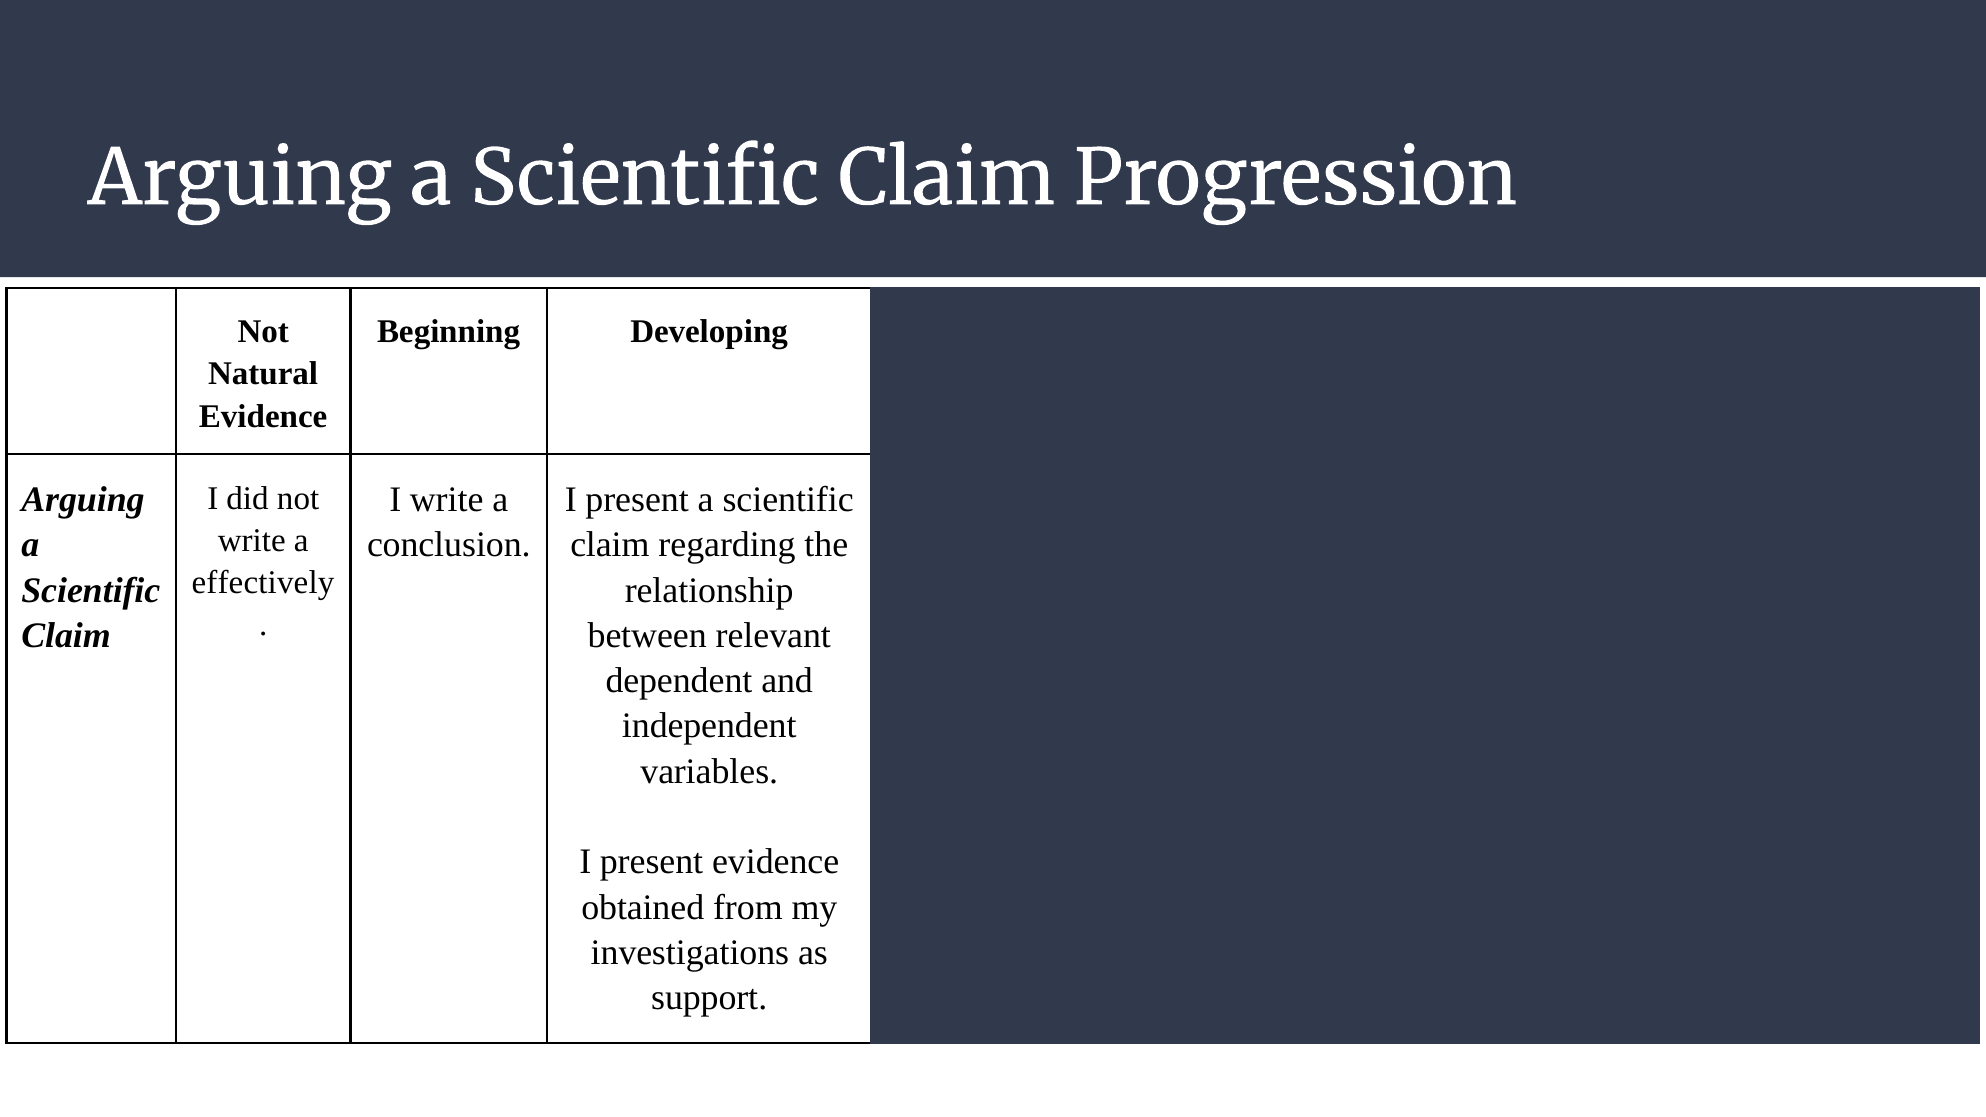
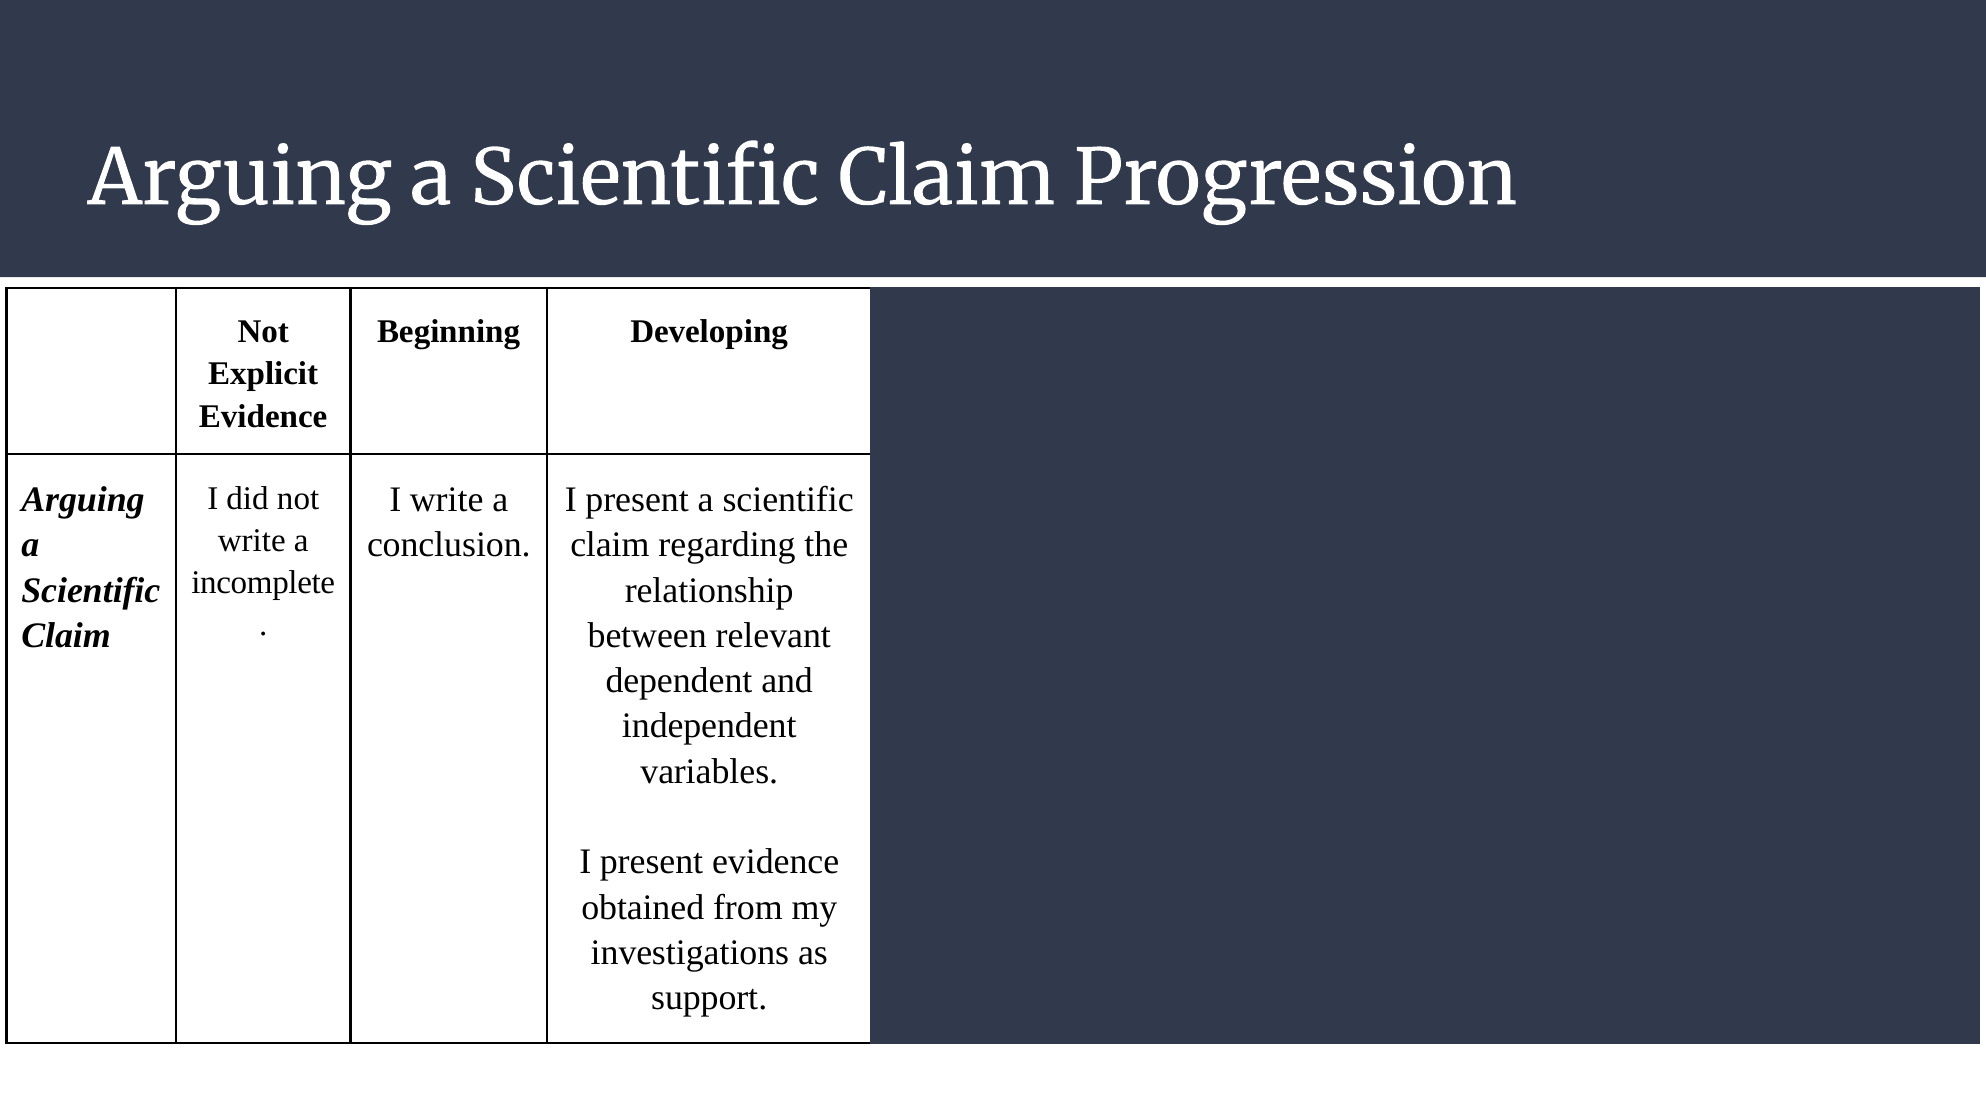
Natural: Natural -> Explicit (263, 374)
effectively: effectively -> incomplete (263, 583)
